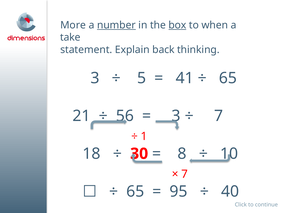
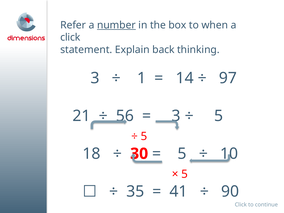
More: More -> Refer (73, 25)
box underline: present -> none (177, 25)
take: take -> click (70, 37)
5: 5 -> 1 (142, 78)
41: 41 -> 14 (185, 78)
65: 65 -> 97 (228, 78)
7: 7 -> 5 (219, 116)
1: 1 -> 5 (144, 136)
8: 8 -> 5 (182, 154)
7: 7 -> 5 (185, 174)
65: 65 -> 35 (135, 192)
95: 95 -> 41 (179, 192)
40: 40 -> 90 (230, 192)
